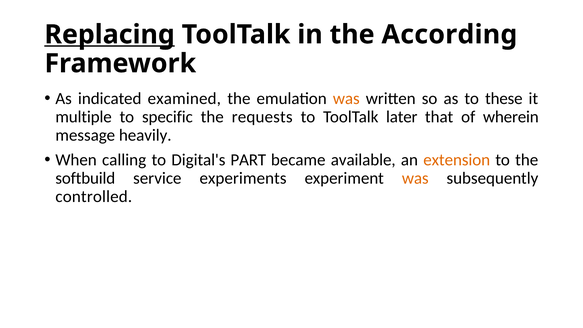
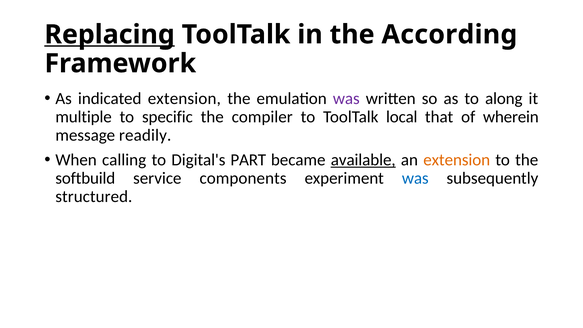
indicated examined: examined -> extension (184, 99)
was colour: orange -> purple (346, 99)
these: these -> along (504, 99)
requests: requests -> compiler (262, 117)
later: later -> local (402, 117)
heavily: heavily -> readily (145, 135)
available underline: none -> present (363, 160)
experiments: experiments -> components (243, 178)
was colour: orange -> blue (415, 178)
controlled: controlled -> structured (94, 196)
